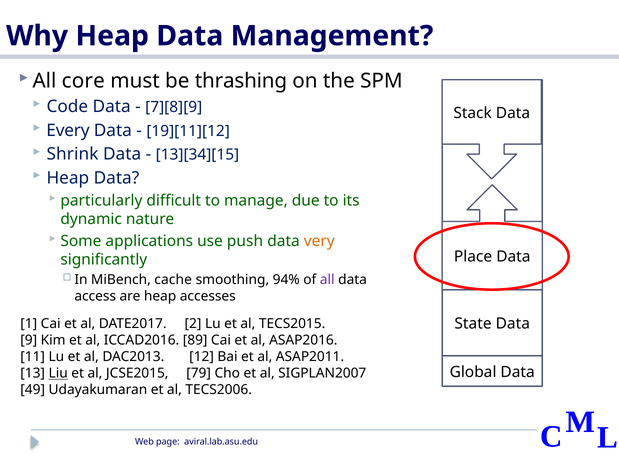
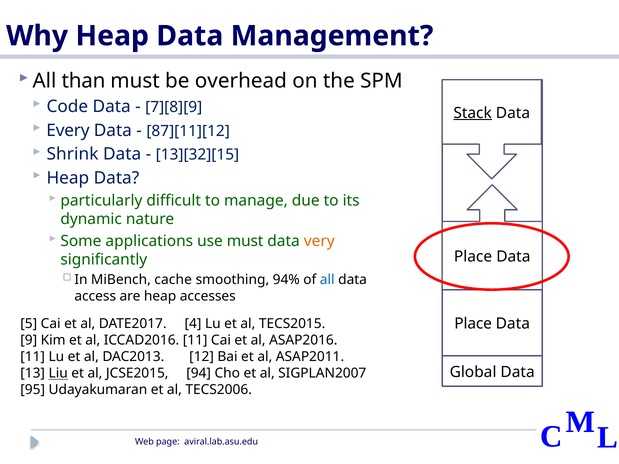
core: core -> than (83, 81)
thrashing: thrashing -> overhead (241, 81)
Stack underline: none -> present (473, 113)
19][11][12: 19][11][12 -> 87][11][12 (188, 131)
13][34][15: 13][34][15 -> 13][32][15 (197, 155)
use push: push -> must (245, 241)
all colour: purple -> blue (327, 280)
State: State -> Place (473, 324)
1: 1 -> 5 (29, 324)
2: 2 -> 4 (193, 324)
ICCAD2016 89: 89 -> 11 (195, 341)
79: 79 -> 94 (199, 374)
49: 49 -> 95 (33, 390)
